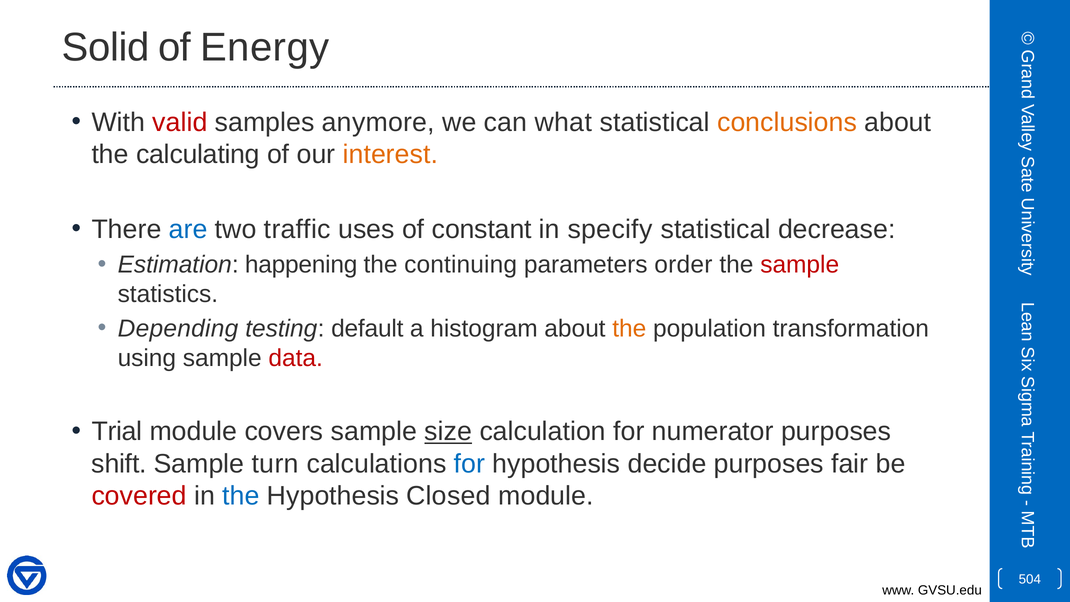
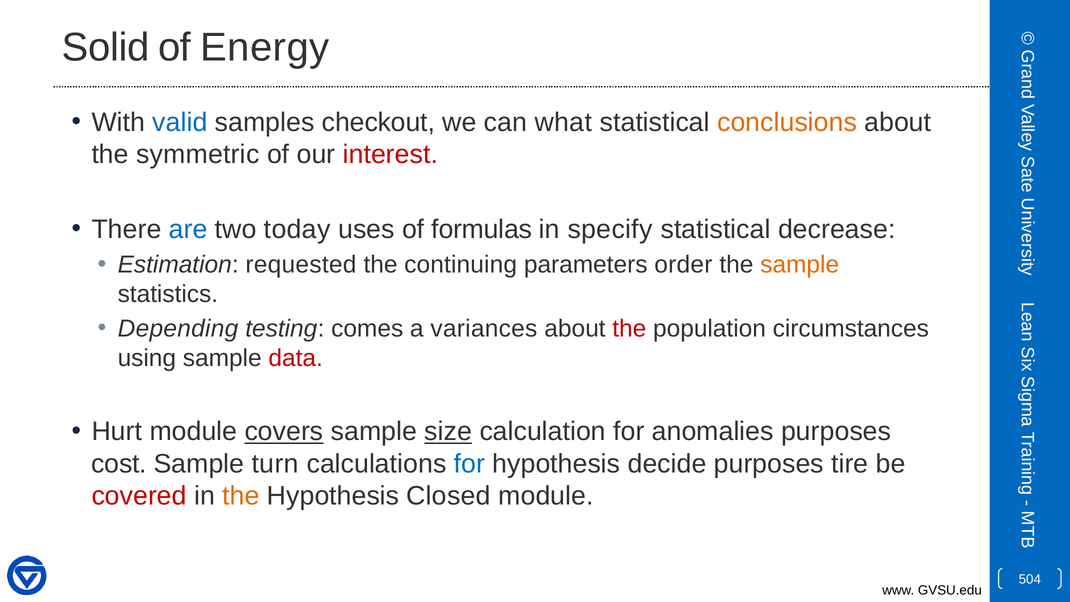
valid colour: red -> blue (180, 122)
anymore: anymore -> checkout (378, 122)
calculating: calculating -> symmetric (198, 154)
interest colour: orange -> red (390, 154)
traffic: traffic -> today (297, 229)
constant: constant -> formulas (482, 229)
happening: happening -> requested (301, 265)
sample colour: red -> orange (800, 265)
default: default -> comes (367, 328)
histogram: histogram -> variances (484, 328)
the colour: orange -> red (629, 328)
transformation: transformation -> circumstances (851, 328)
Trial: Trial -> Hurt (117, 432)
covers underline: none -> present (284, 432)
numerator: numerator -> anomalies (713, 432)
shift: shift -> cost (119, 464)
fair: fair -> tire (850, 464)
the colour: blue -> orange (241, 496)
